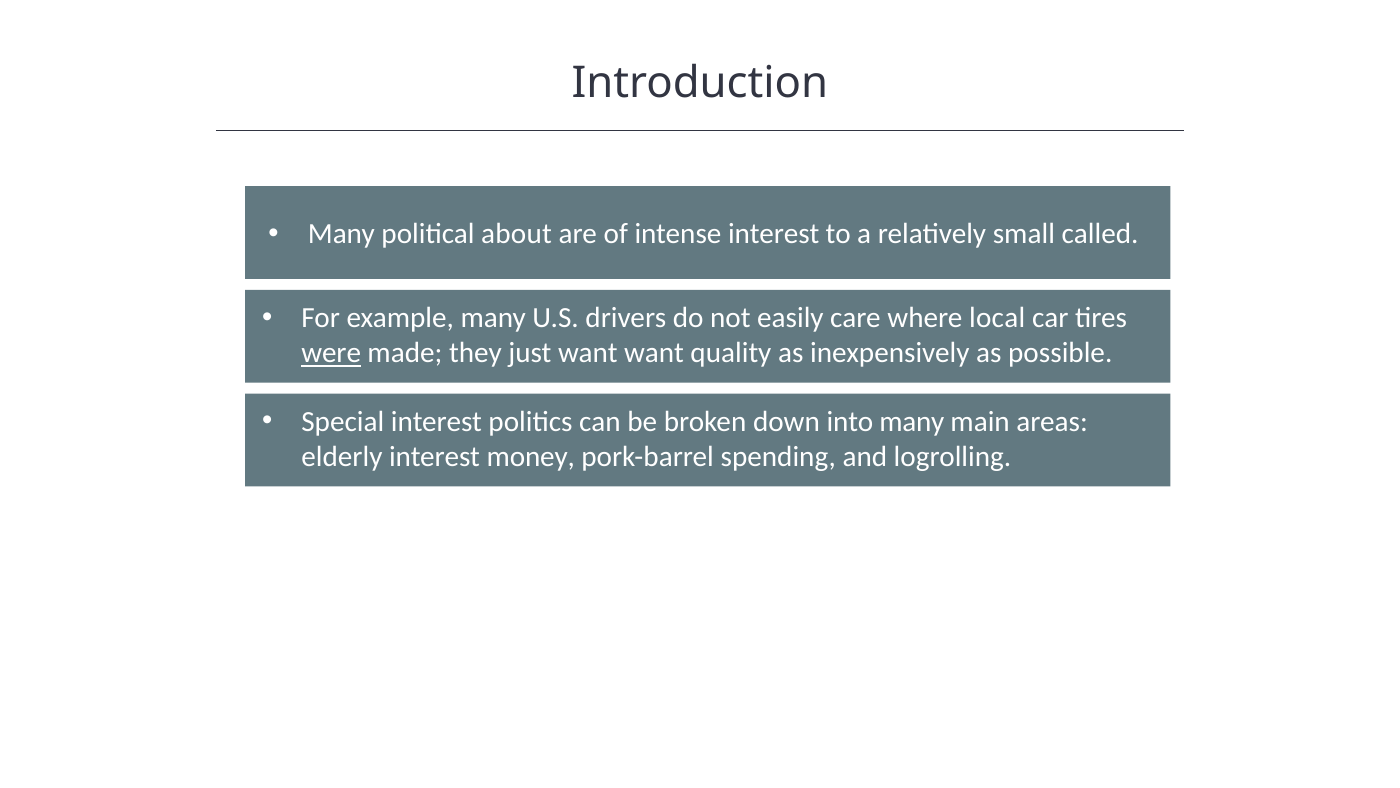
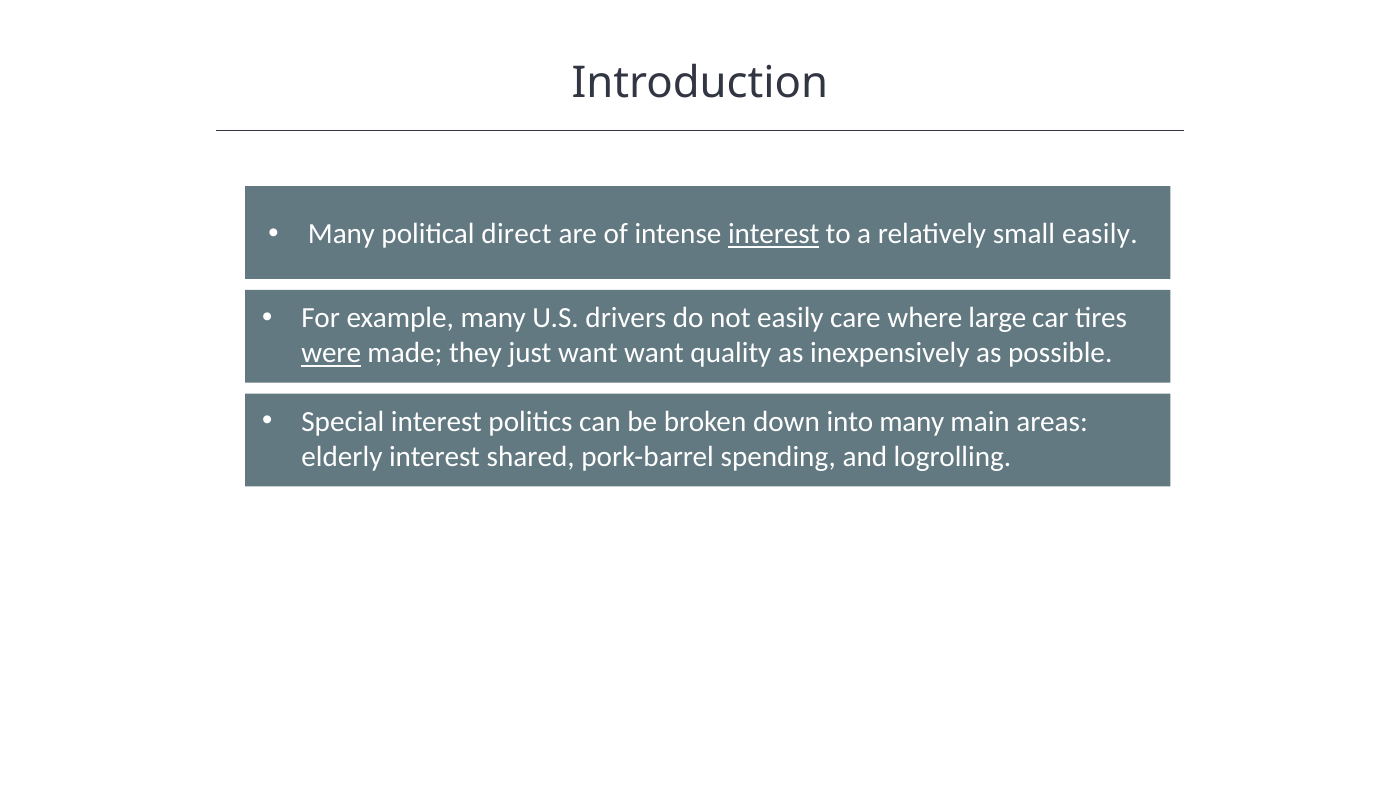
about: about -> direct (516, 234)
interest underline: none -> present (774, 234)
small called: called -> easily (1100, 234)
local: local -> large (997, 318)
money: money -> shared (531, 457)
